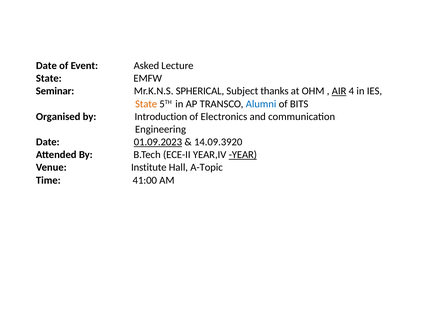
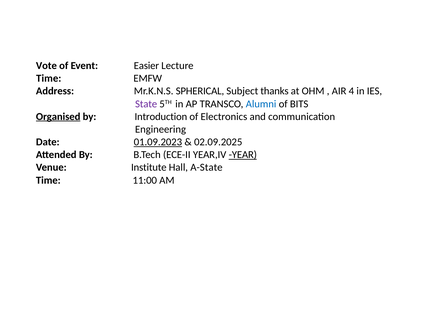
Date: Date -> Vote (46, 66)
Asked: Asked -> Easier (146, 66)
State: State -> Time (49, 78)
Seminar: Seminar -> Address (55, 91)
AIR underline: present -> none (339, 91)
State colour: orange -> purple (146, 104)
Organised underline: none -> present (58, 117)
14.09.3920: 14.09.3920 -> 02.09.2025 (218, 142)
A-Topic: A-Topic -> A-State (206, 167)
41:00: 41:00 -> 11:00 (145, 180)
